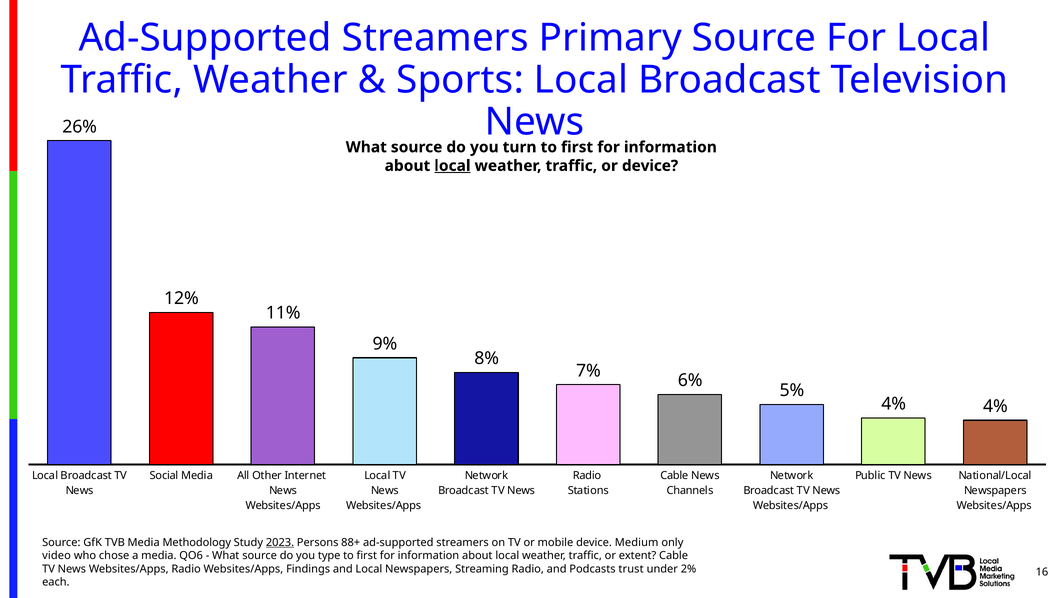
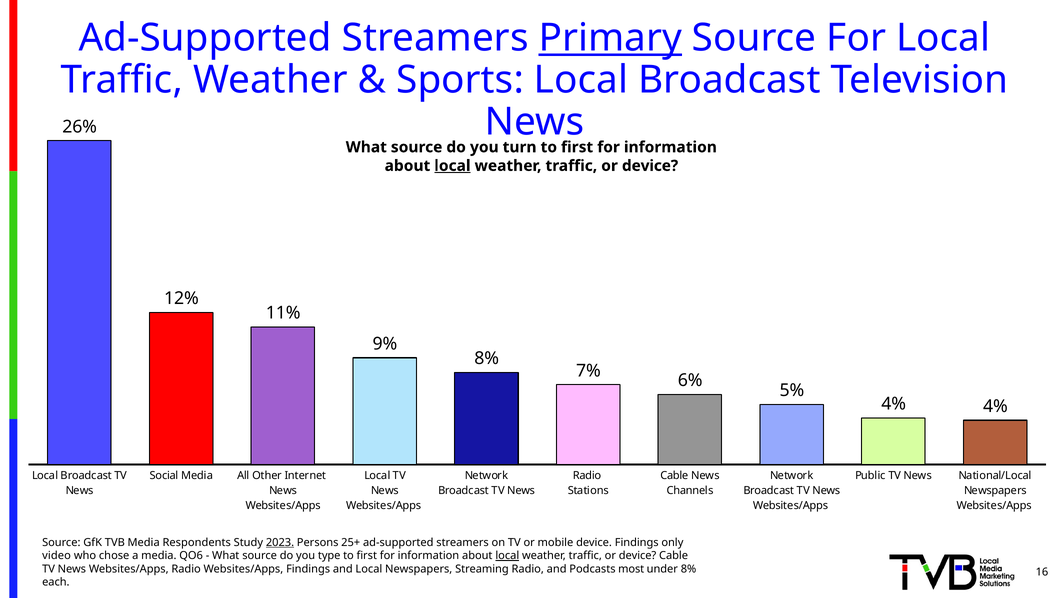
Primary underline: none -> present (610, 38)
Methodology: Methodology -> Respondents (197, 542)
88+: 88+ -> 25+ (351, 542)
device Medium: Medium -> Findings (637, 542)
local underline: none -> present (507, 556)
extent: extent -> device (638, 556)
trust: trust -> most (631, 569)
under 2%: 2% -> 8% (689, 569)
